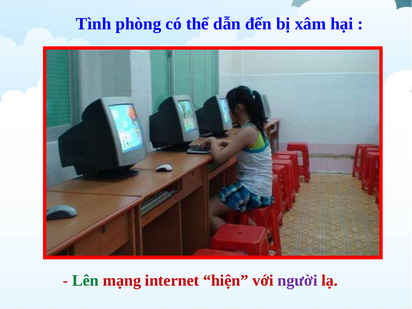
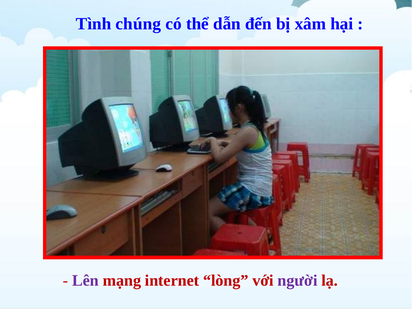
phòng: phòng -> chúng (138, 24)
Lên colour: green -> purple (85, 281)
hiện: hiện -> lòng (226, 281)
